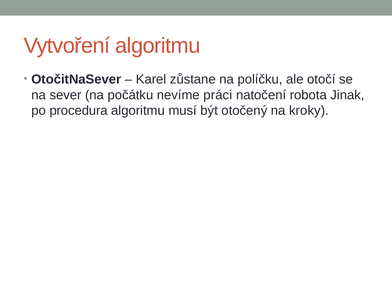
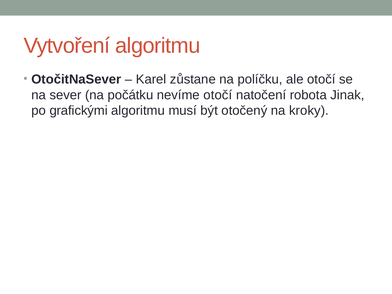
nevíme práci: práci -> otočí (218, 95)
procedura: procedura -> grafickými (79, 111)
